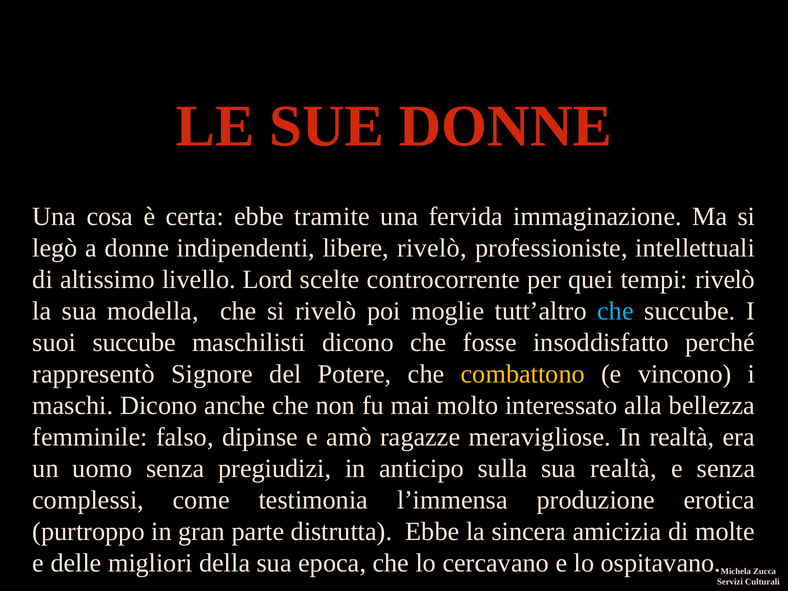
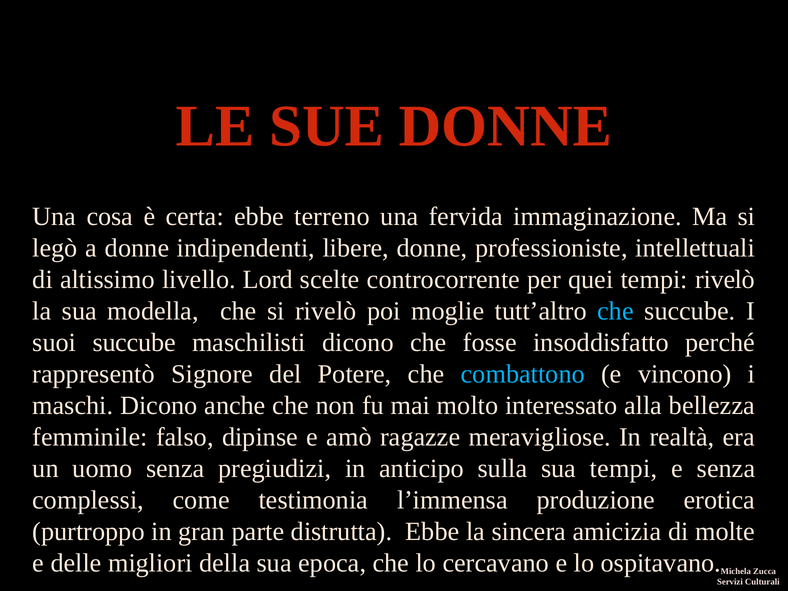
tramite: tramite -> terreno (332, 216)
libere rivelò: rivelò -> donne (432, 248)
combattono colour: yellow -> light blue (523, 374)
sua realtà: realtà -> tempi (624, 469)
